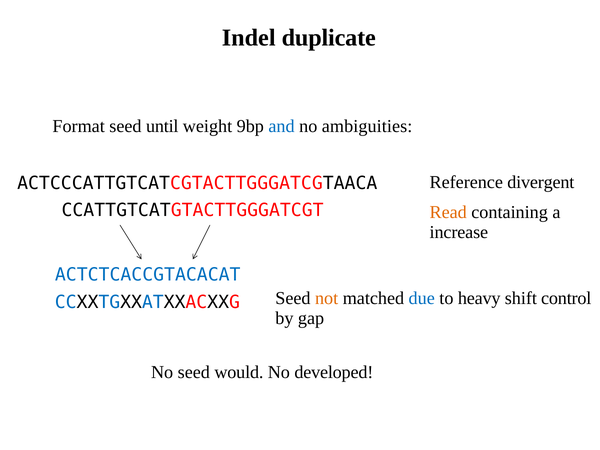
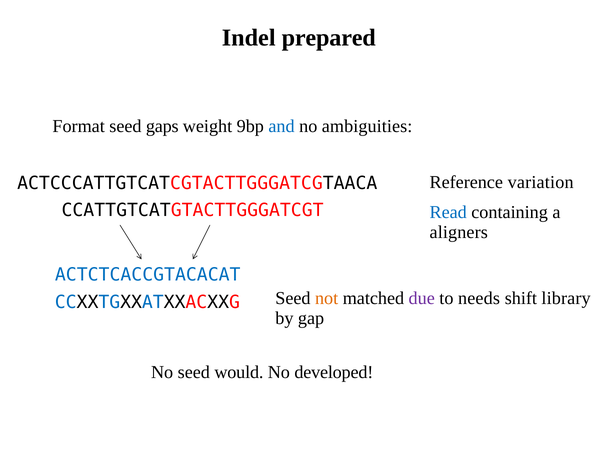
duplicate: duplicate -> prepared (329, 38)
until: until -> gaps (162, 126)
divergent: divergent -> variation (541, 182)
Read colour: orange -> blue (448, 212)
increase: increase -> aligners (459, 232)
due colour: blue -> purple (422, 298)
heavy: heavy -> needs (479, 298)
control: control -> library (566, 298)
